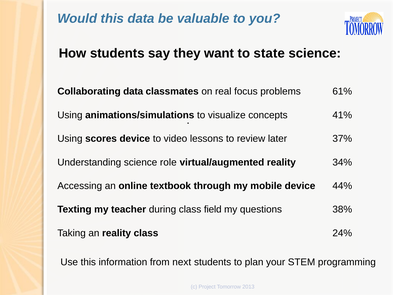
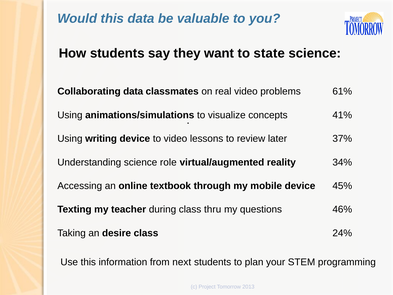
real focus: focus -> video (246, 91)
scores: scores -> writing (101, 139)
44%: 44% -> 45% (342, 186)
field: field -> thru (213, 209)
38%: 38% -> 46% (342, 209)
an reality: reality -> desire (117, 233)
